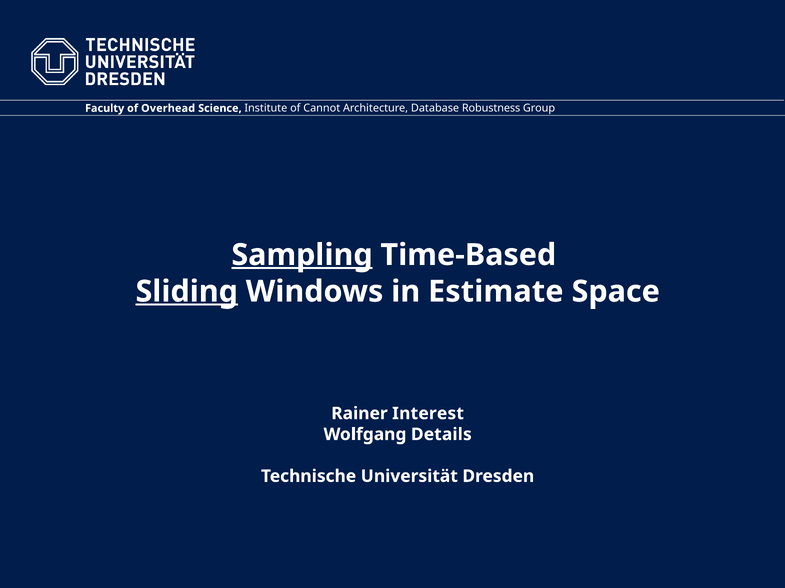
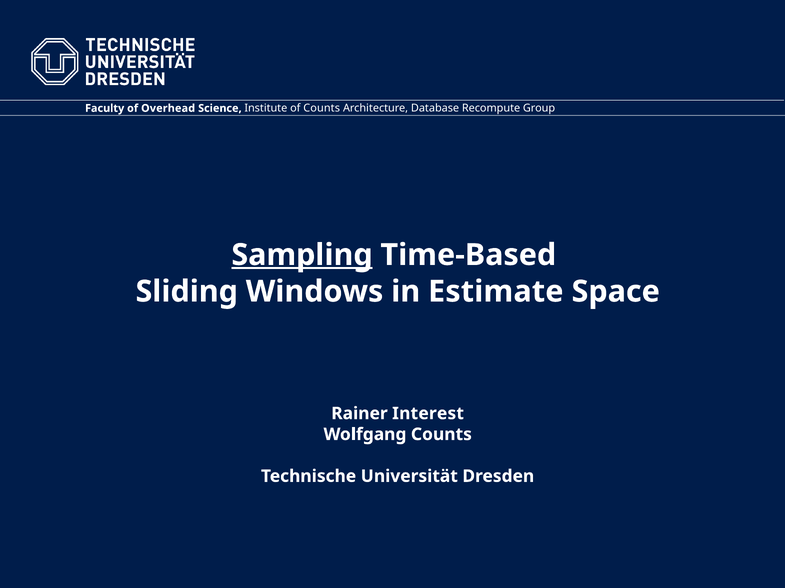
of Cannot: Cannot -> Counts (322, 108)
Robustness: Robustness -> Recompute (491, 108)
Sliding underline: present -> none (187, 292)
Wolfgang Details: Details -> Counts (441, 435)
